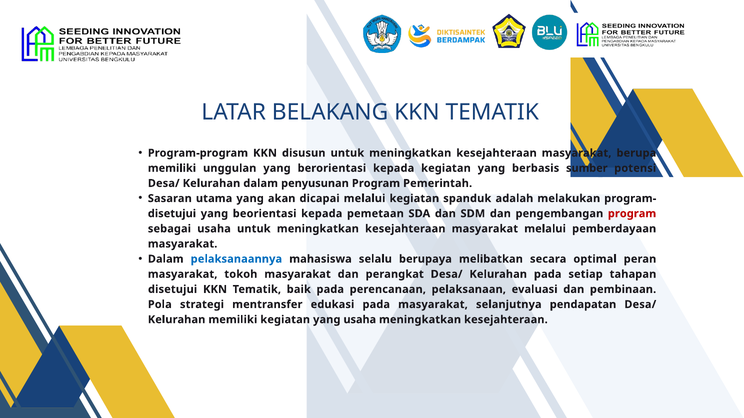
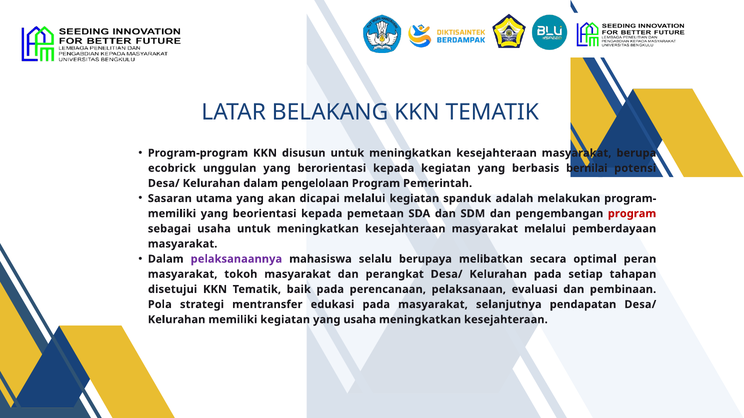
memiliki: memiliki -> ecobrick (172, 168)
sumber: sumber -> bernilai (587, 168)
penyusunan: penyusunan -> pengelolaan (315, 184)
disetujui: disetujui -> memiliki (172, 214)
pelaksanaannya colour: blue -> purple (236, 259)
